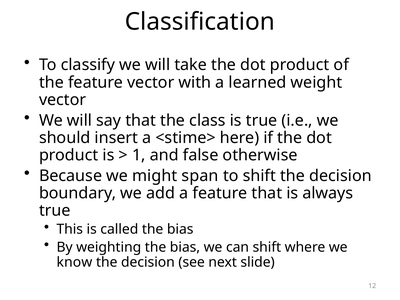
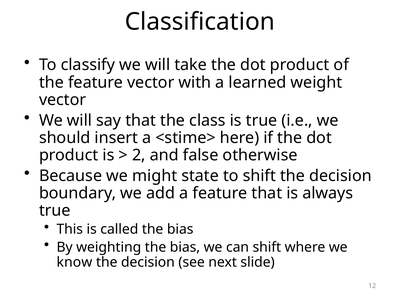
1: 1 -> 2 (139, 155)
span: span -> state (200, 176)
